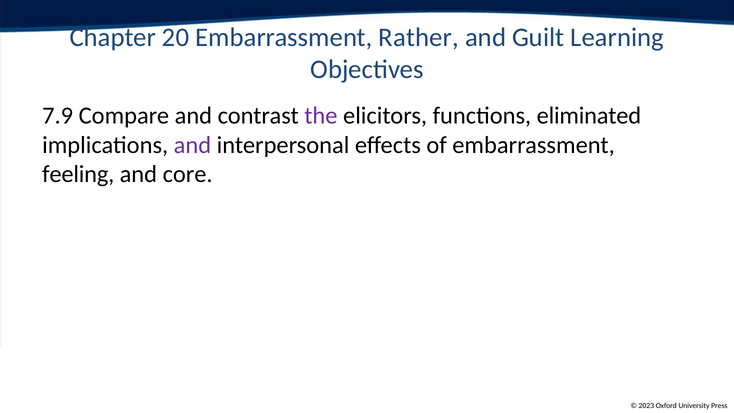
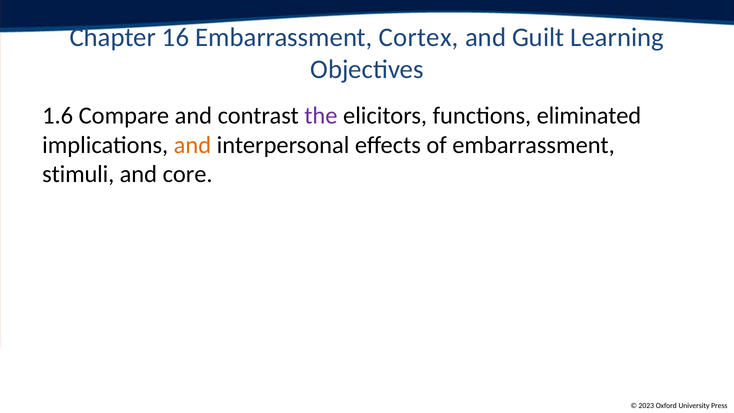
20: 20 -> 16 (176, 37)
Rather: Rather -> Cortex (419, 37)
7.9: 7.9 -> 1.6 (58, 116)
and colour: purple -> orange (192, 145)
feeling: feeling -> stimuli (78, 174)
